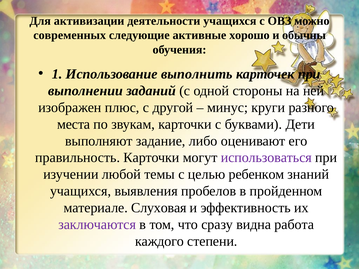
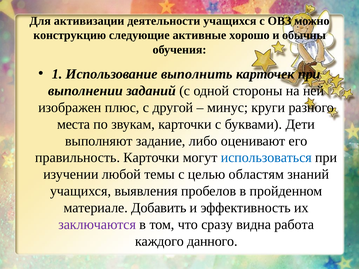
современных: современных -> конструкцию (70, 35)
использоваться colour: purple -> blue (266, 158)
ребенком: ребенком -> областям (256, 175)
Слуховая: Слуховая -> Добавить (159, 208)
степени: степени -> данного (212, 242)
